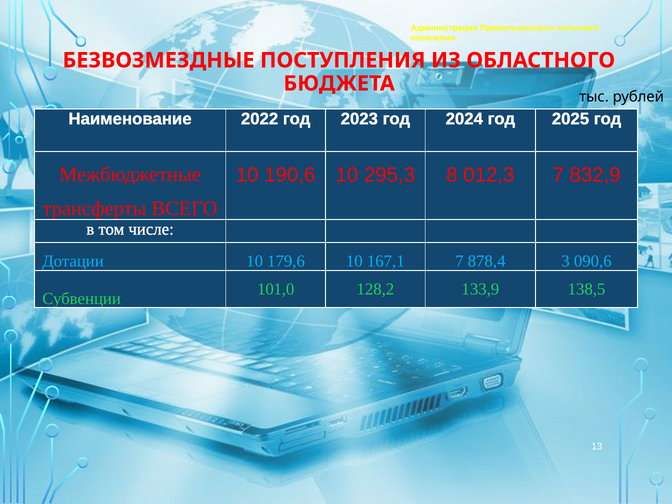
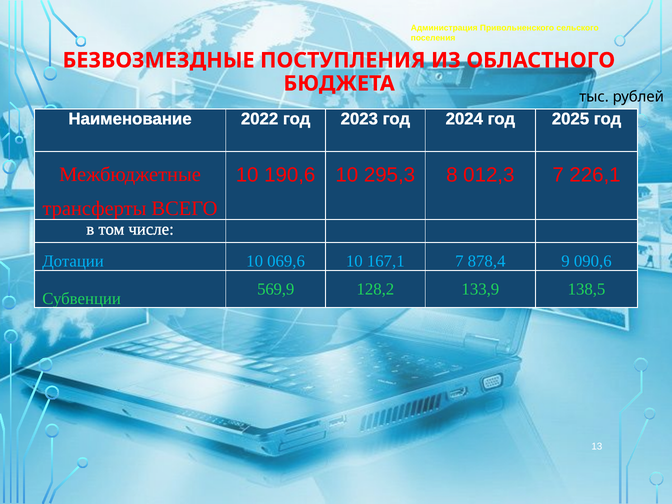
832,9: 832,9 -> 226,1 (595, 175)
179,6: 179,6 -> 069,6 (286, 261)
3: 3 -> 9 (566, 261)
101,0: 101,0 -> 569,9 (276, 289)
